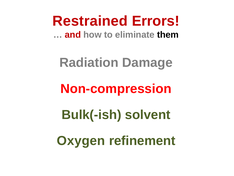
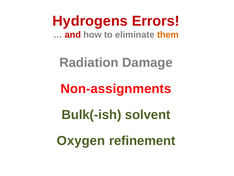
Restrained: Restrained -> Hydrogens (90, 21)
them colour: black -> orange (168, 35)
Non-compression: Non-compression -> Non-assignments (116, 88)
